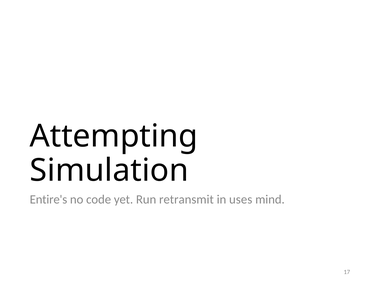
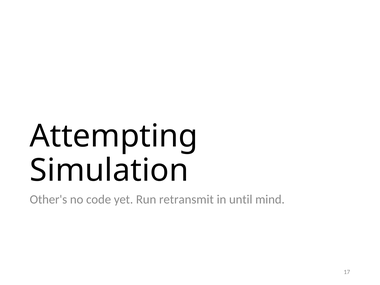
Entire's: Entire's -> Other's (48, 199)
uses: uses -> until (241, 199)
